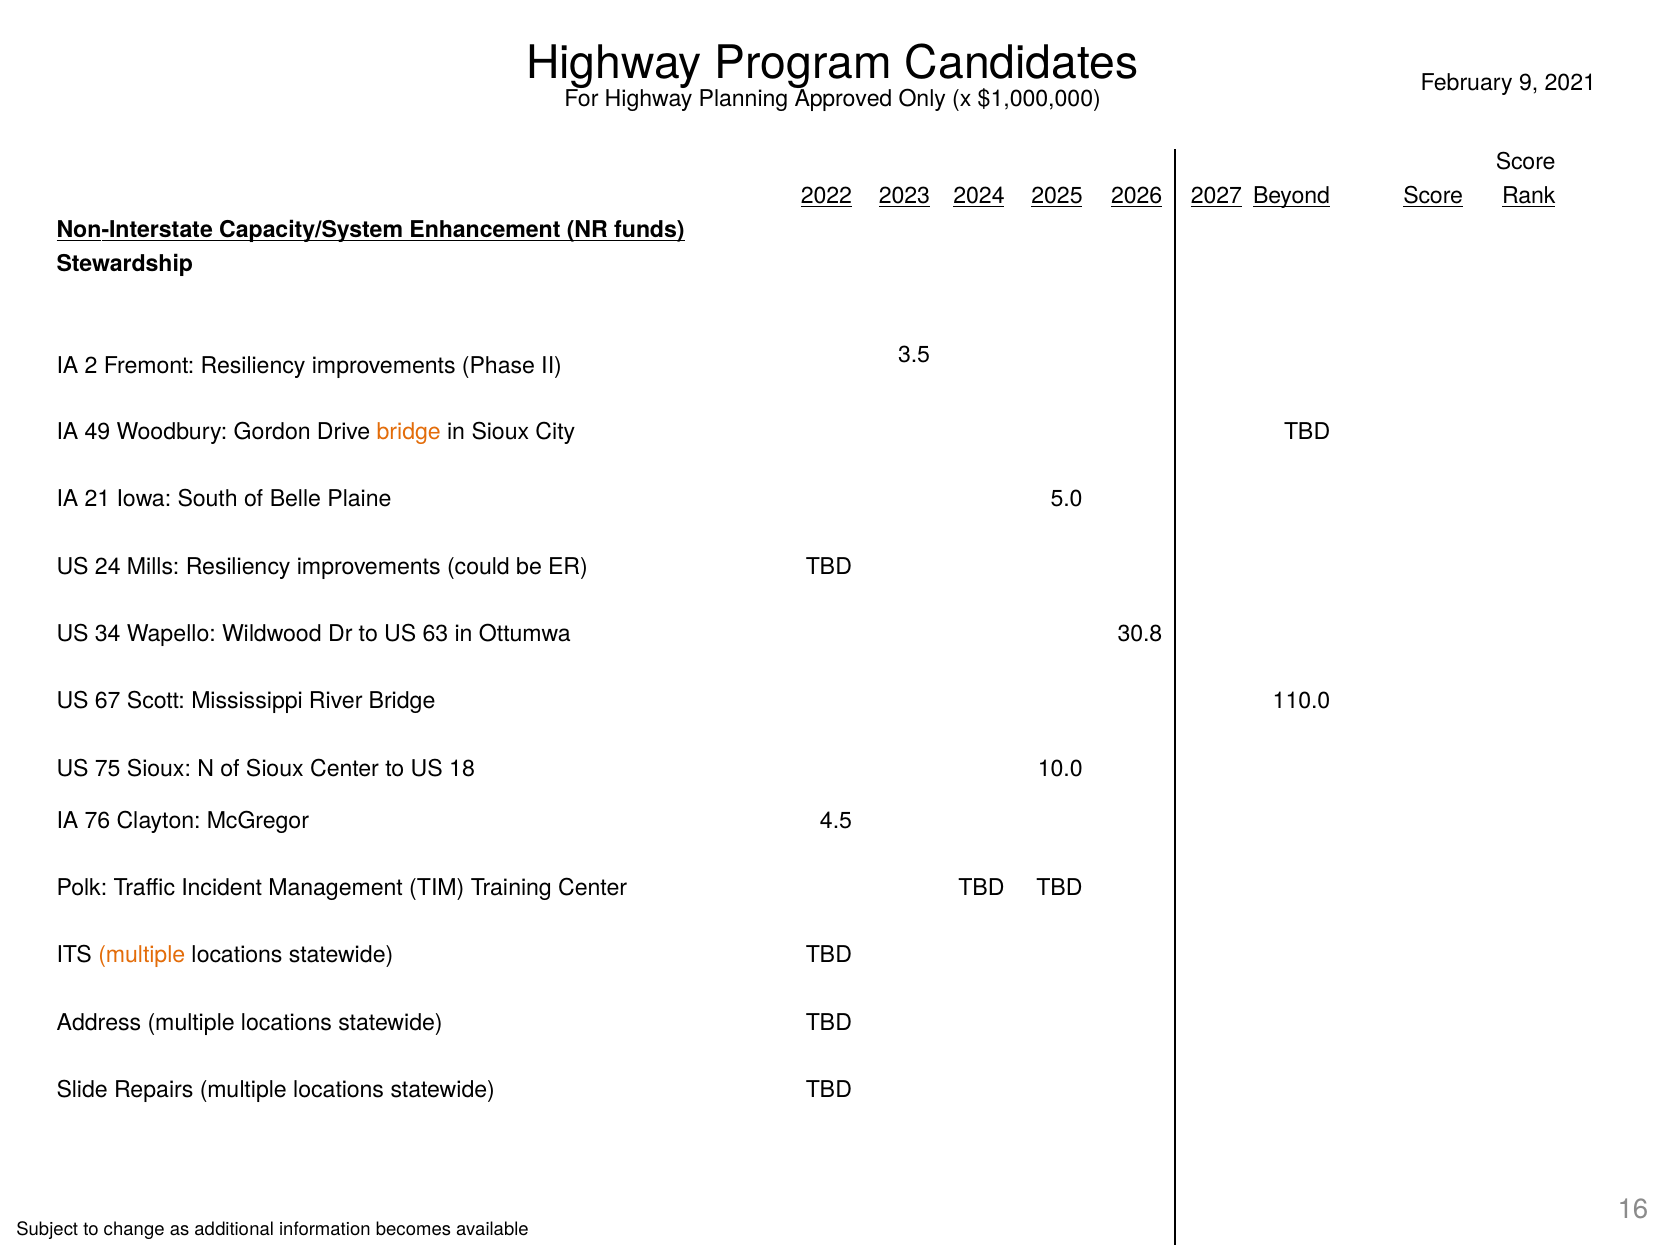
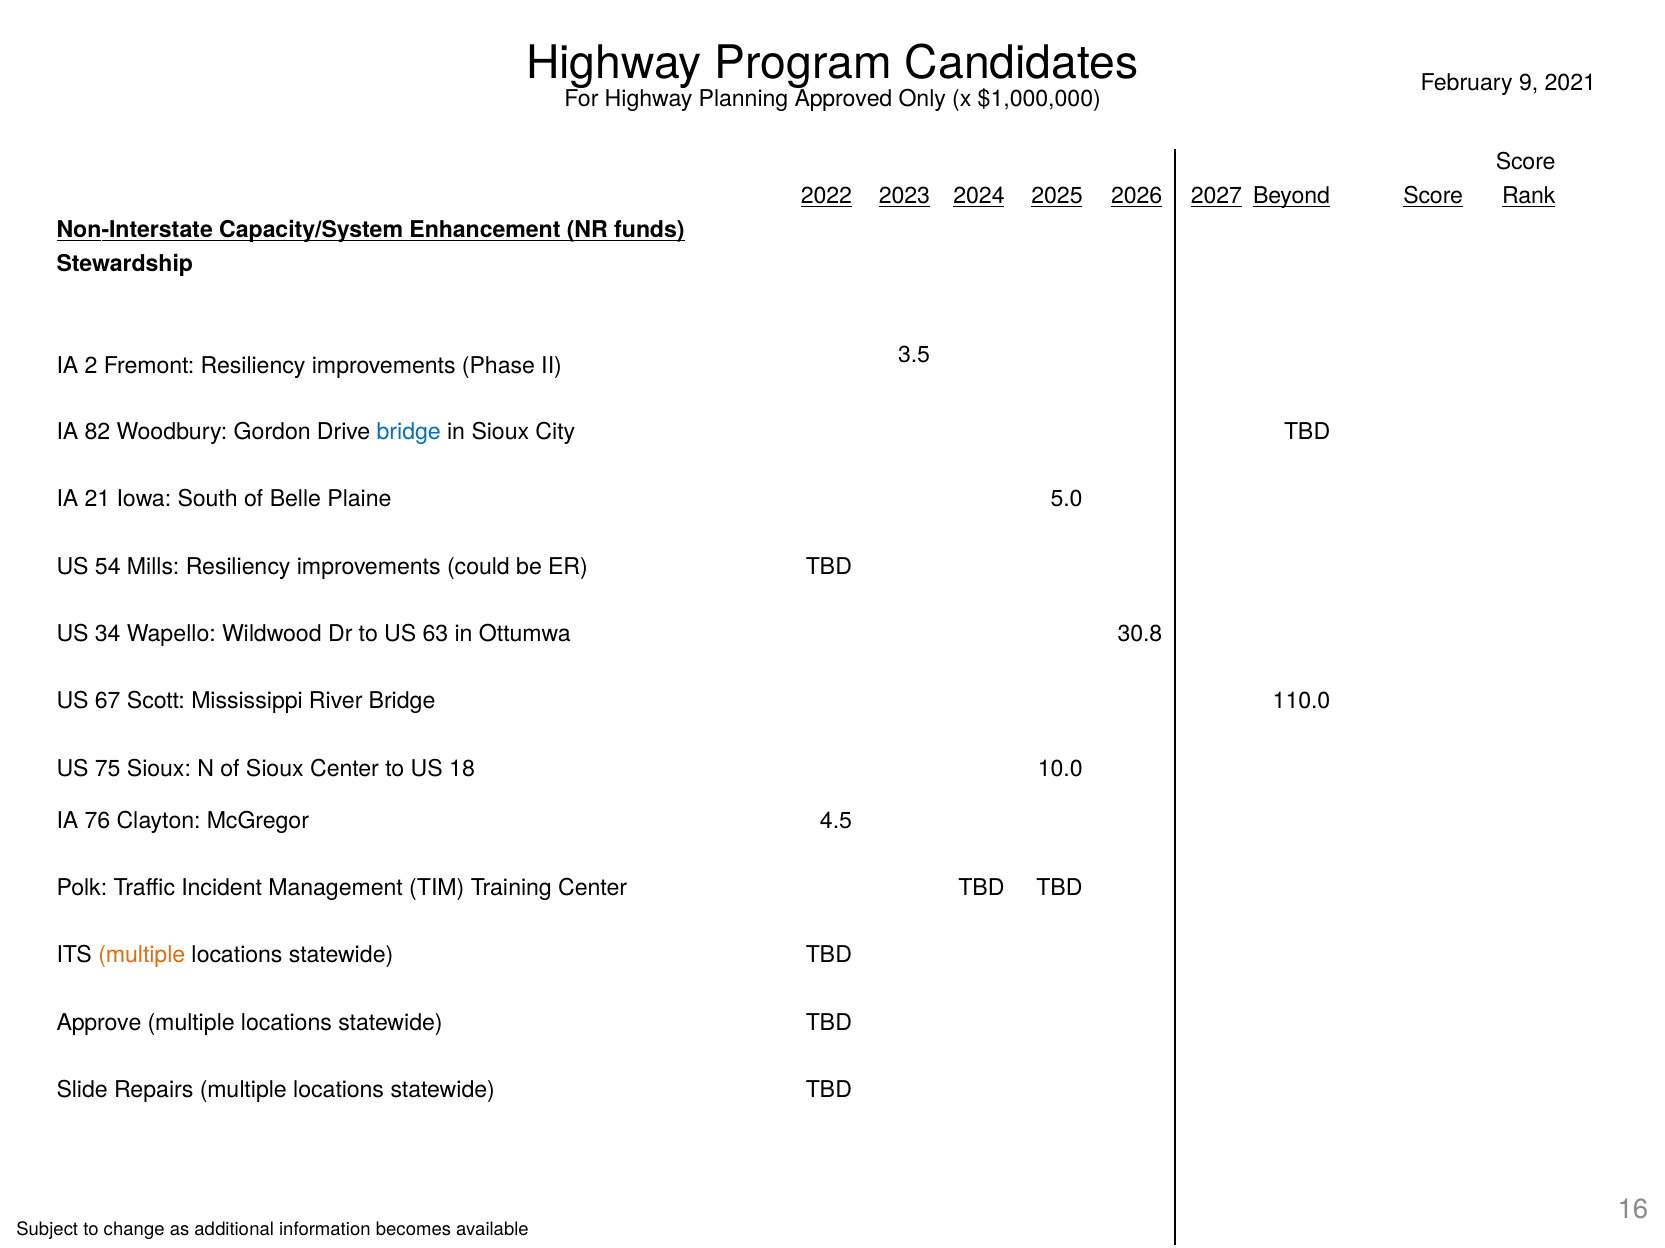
49: 49 -> 82 (97, 432)
bridge colour: orange -> blue (409, 432)
24: 24 -> 54 (108, 567)
Address: Address -> Approve (99, 1023)
